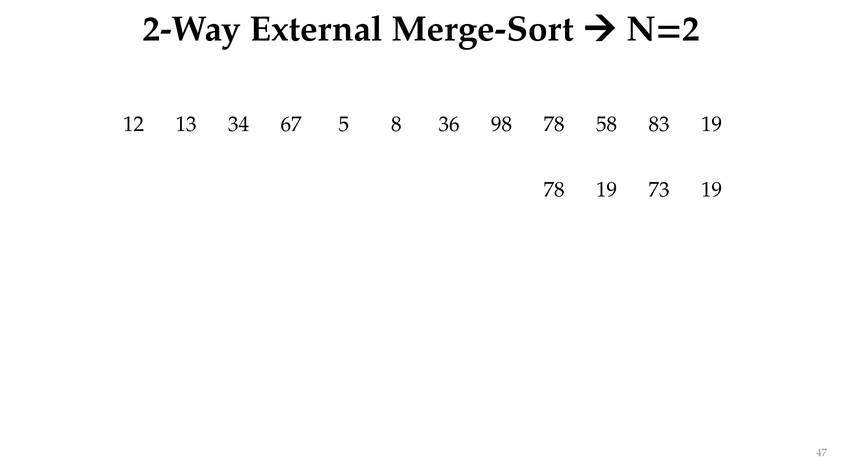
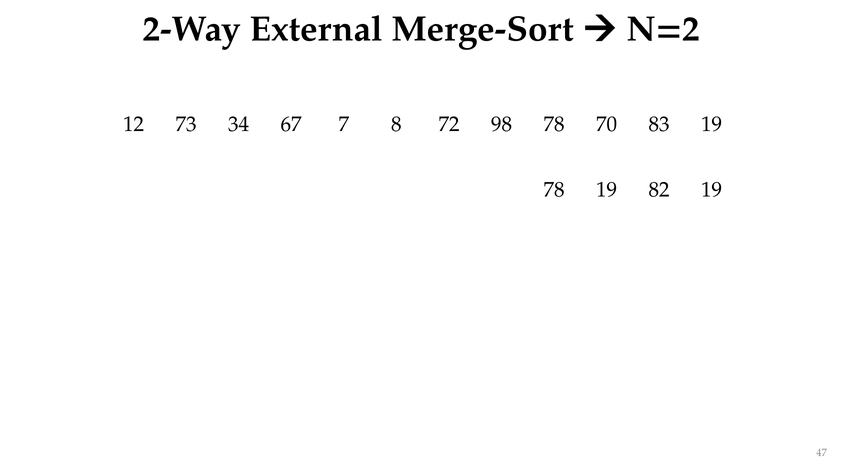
13: 13 -> 73 (186, 124)
5: 5 -> 7 (344, 124)
36: 36 -> 72 (449, 124)
58: 58 -> 70 (607, 124)
73: 73 -> 82 (659, 190)
